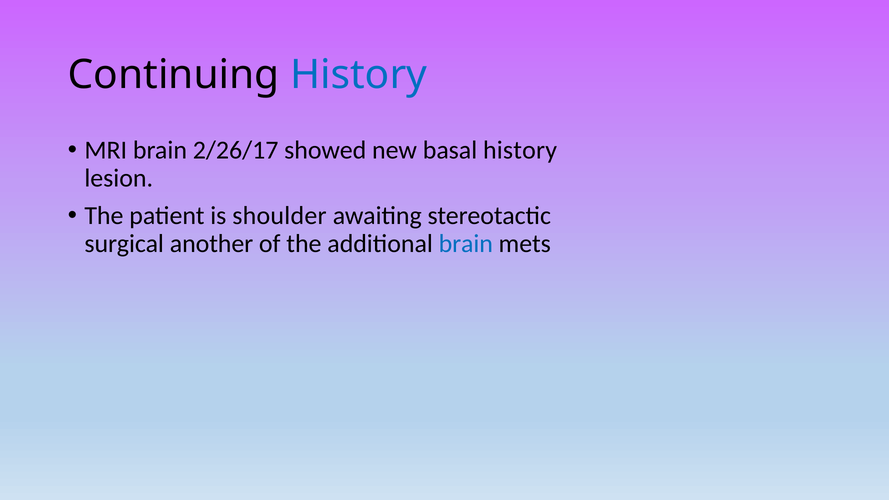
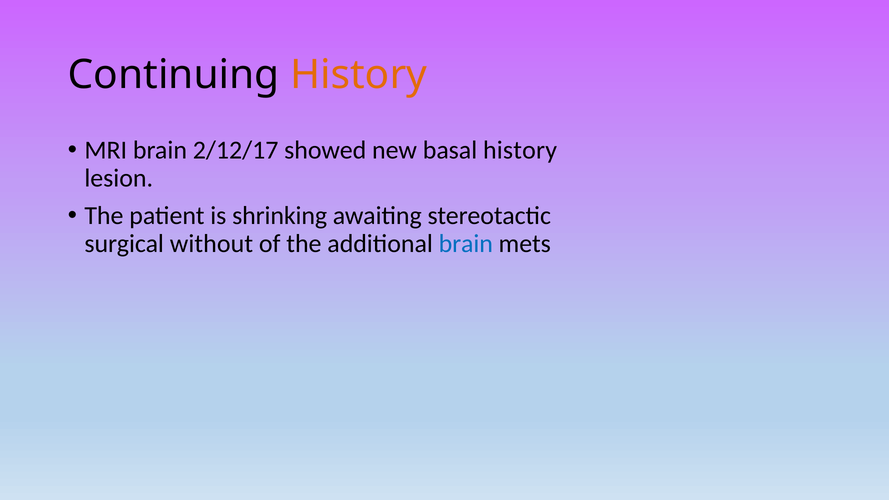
History colour: blue -> orange (359, 75)
2/26/17: 2/26/17 -> 2/12/17 (236, 150)
shoulder: shoulder -> shrinking (280, 216)
another: another -> without (211, 244)
